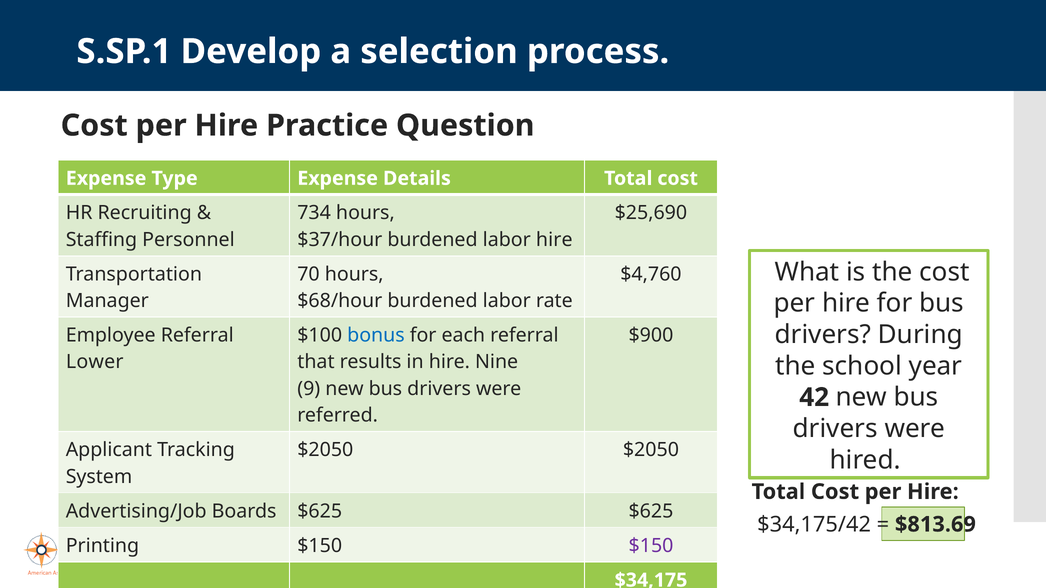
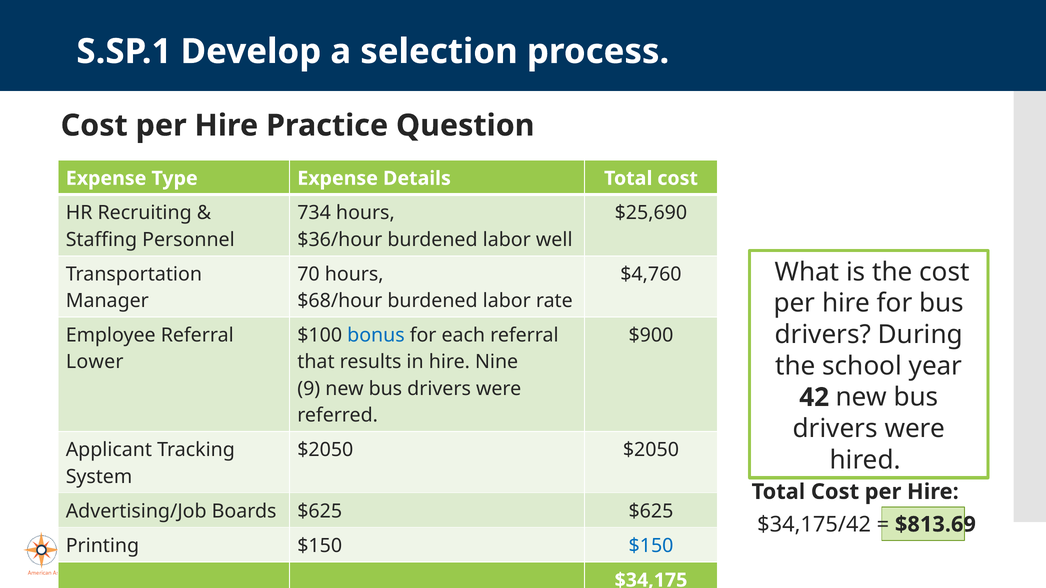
$37/hour: $37/hour -> $36/hour (340, 240)
labor hire: hire -> well (554, 240)
$150 colour: purple -> blue (651, 546)
